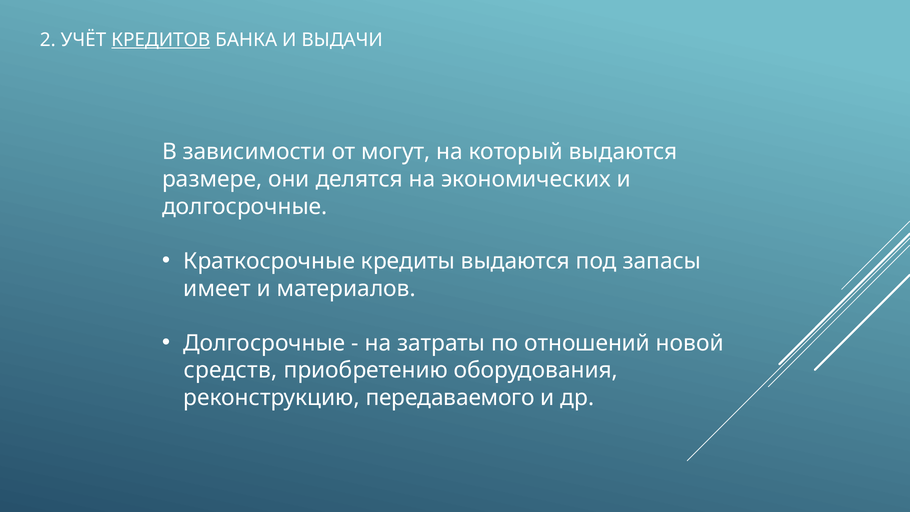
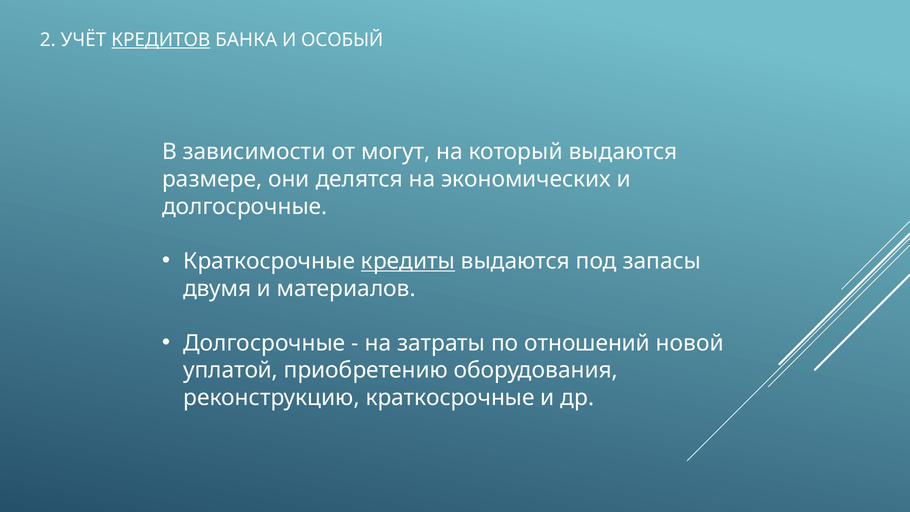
ВЫДАЧИ: ВЫДАЧИ -> ОСОБЫЙ (342, 40)
кредиты underline: none -> present (408, 261)
имеет: имеет -> двумя (217, 288)
средств: средств -> уплатой (231, 370)
реконструкцию передаваемого: передаваемого -> краткосрочные (450, 398)
